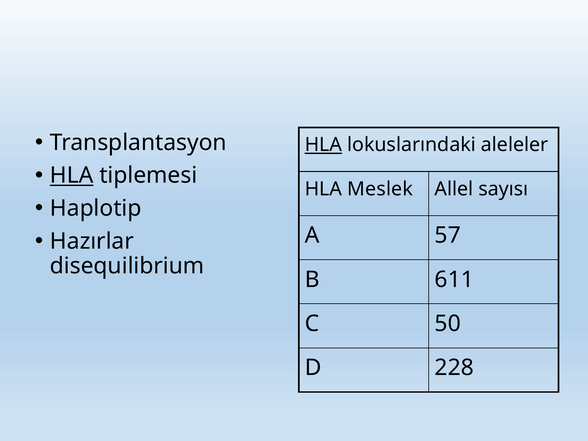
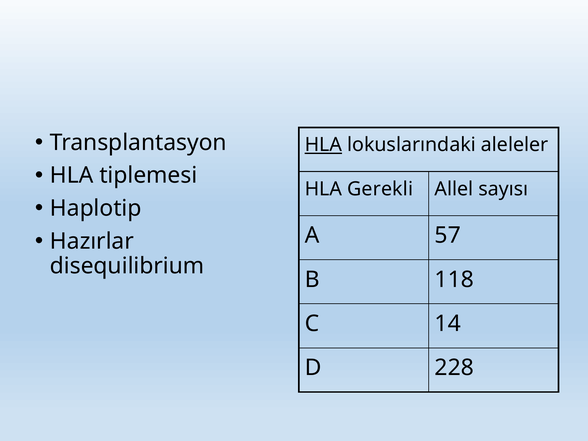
HLA underline: present -> none (72, 175)
Meslek: Meslek -> Gerekli (380, 189)
611: 611 -> 118 (454, 279)
50: 50 -> 14 (448, 324)
